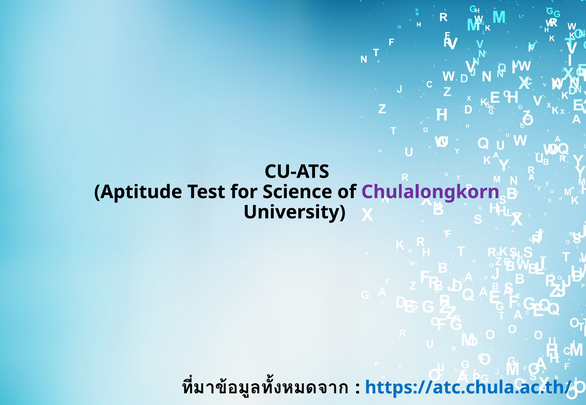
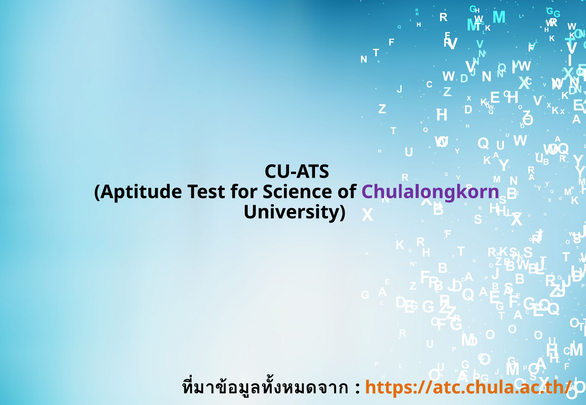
https://atc.chula.ac.th/ colour: blue -> orange (468, 388)
